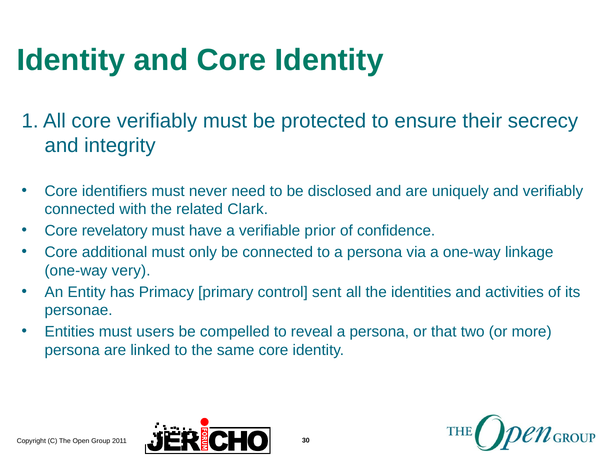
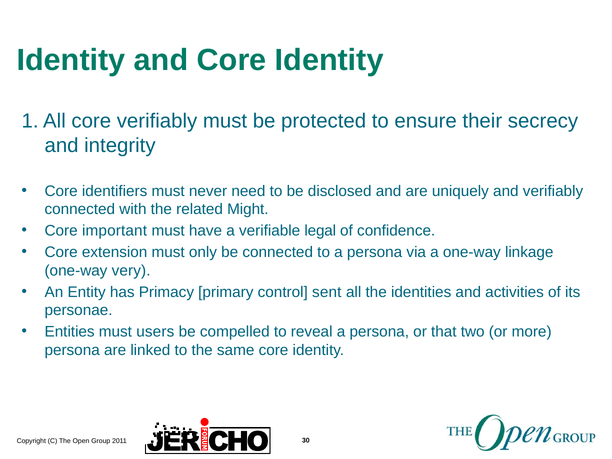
Clark: Clark -> Might (248, 209)
revelatory: revelatory -> important (115, 231)
prior: prior -> legal (320, 231)
additional: additional -> extension (115, 252)
